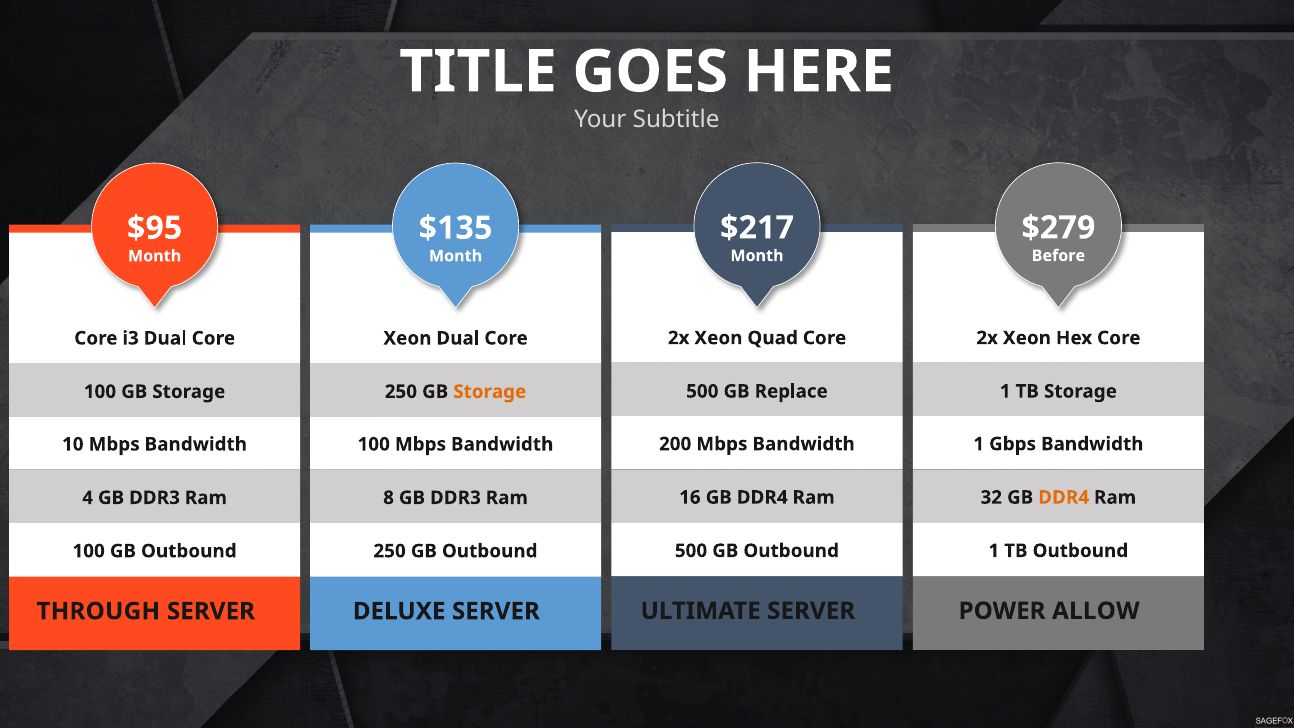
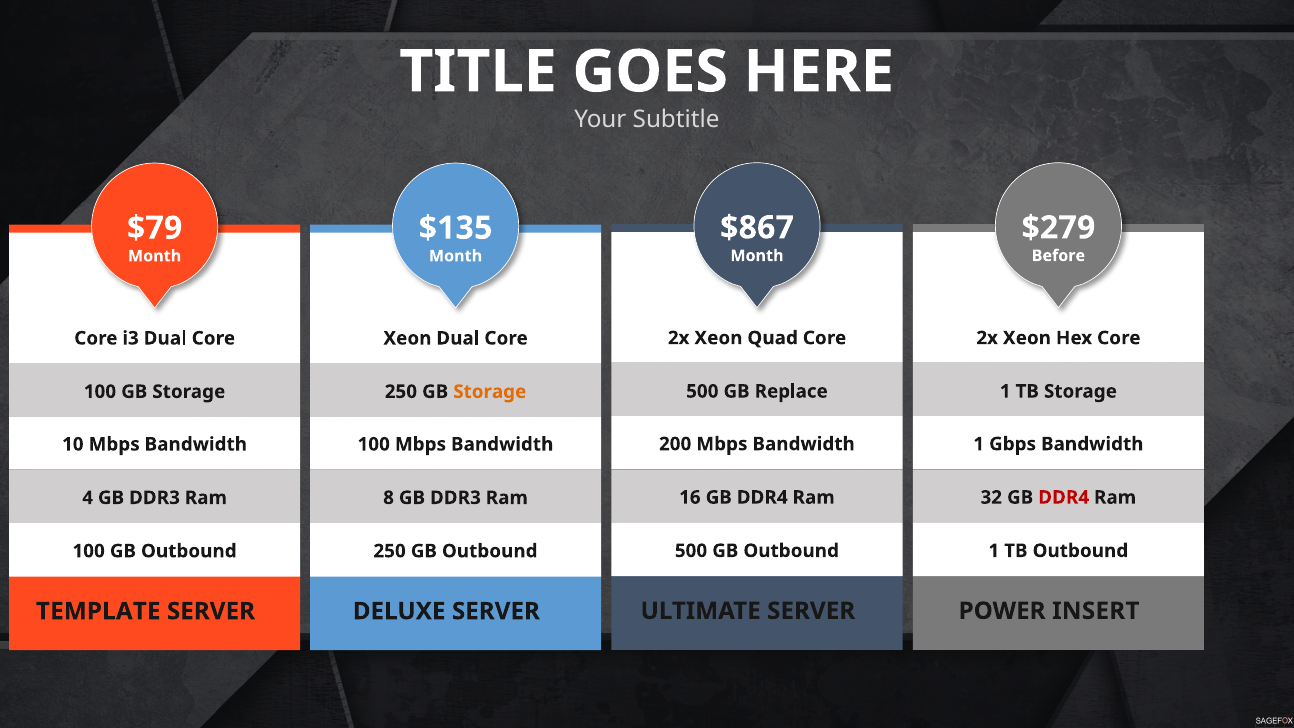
$217: $217 -> $867 (757, 228)
$95: $95 -> $79 (155, 228)
DDR4 colour: orange -> red (1064, 497)
ALLOW: ALLOW -> INSERT (1096, 611)
THROUGH: THROUGH -> TEMPLATE (98, 611)
